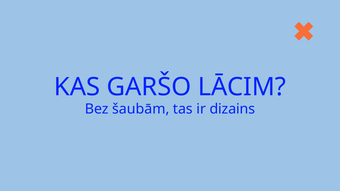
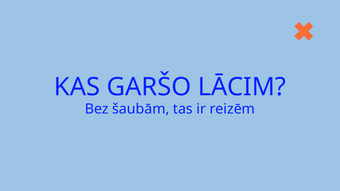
dizains: dizains -> reizēm (232, 109)
